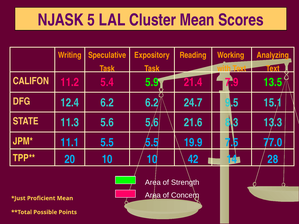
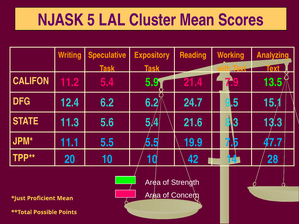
5.6 5.6: 5.6 -> 5.4 (152, 123)
77.0: 77.0 -> 47.7 (273, 143)
